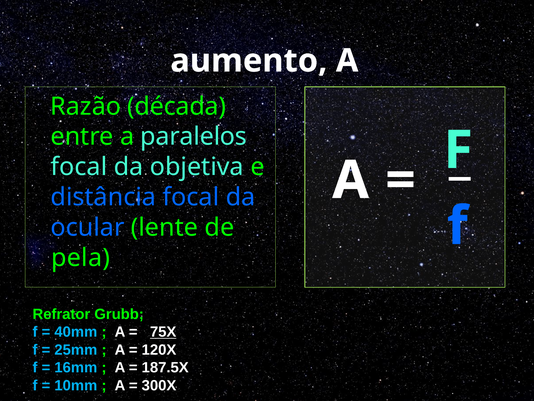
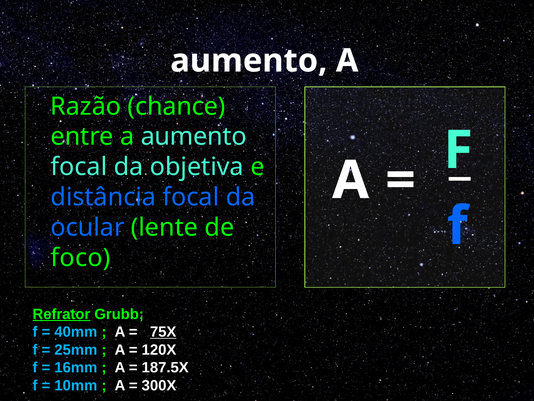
década: década -> chance (177, 106)
a paralelos: paralelos -> aumento (194, 136)
pela: pela -> foco (81, 257)
Refrator underline: none -> present (61, 314)
